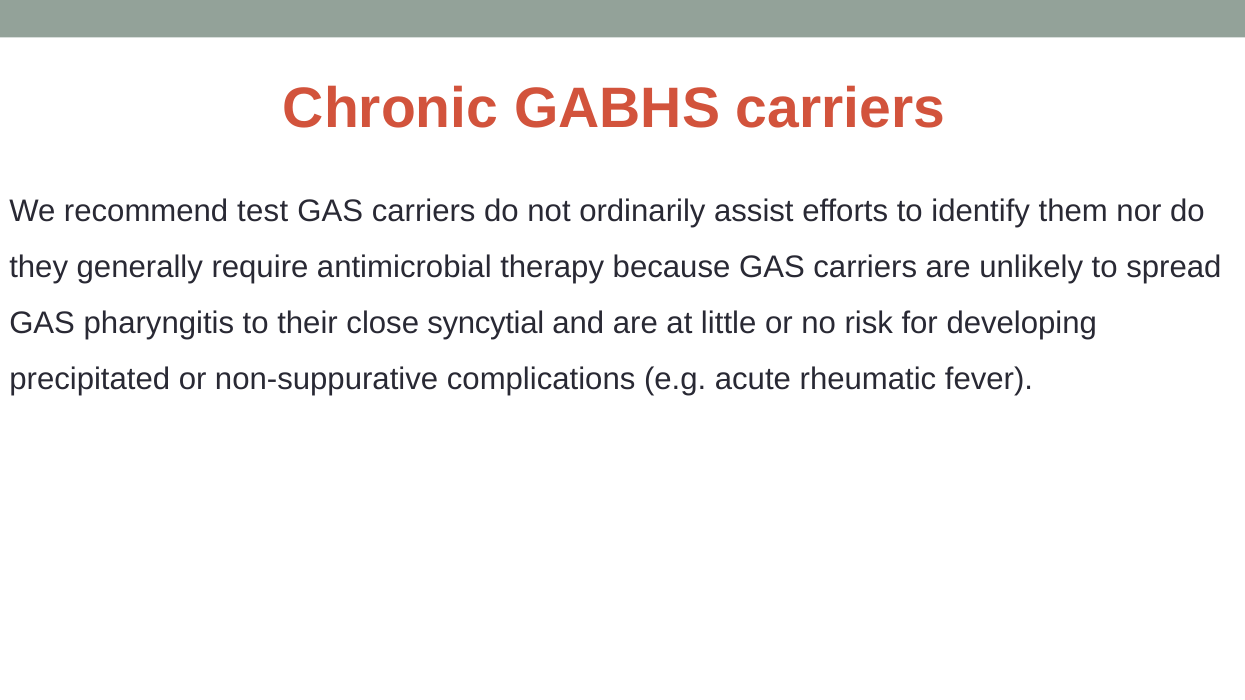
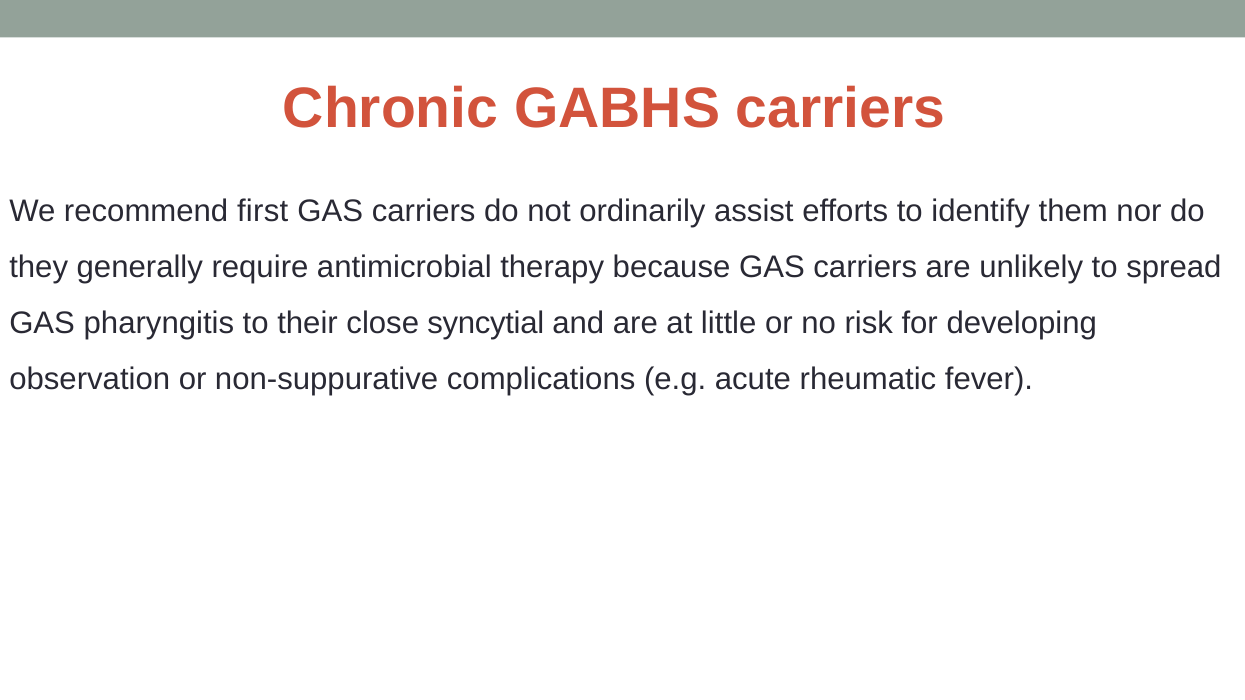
test: test -> first (263, 212)
precipitated: precipitated -> observation (90, 380)
